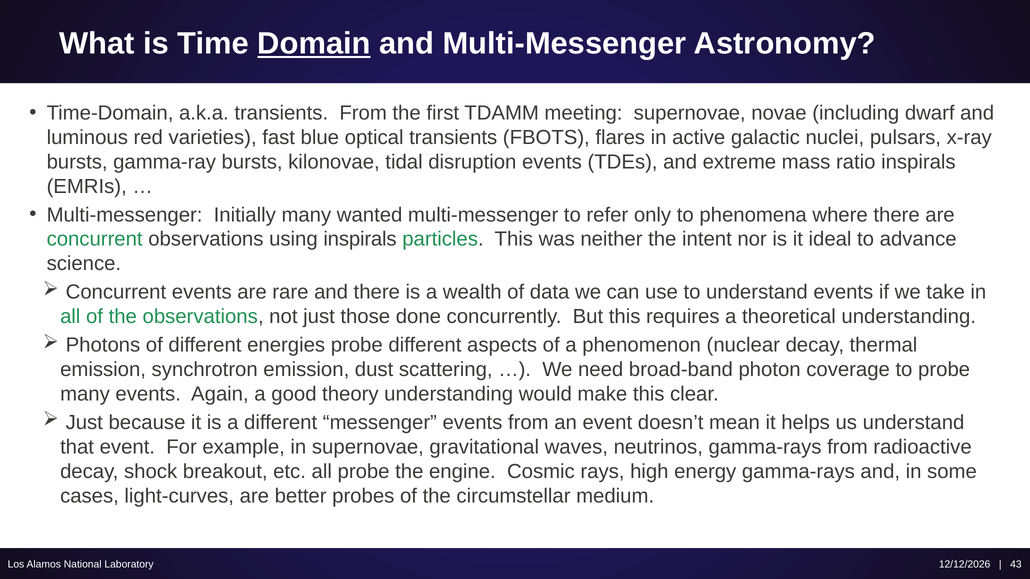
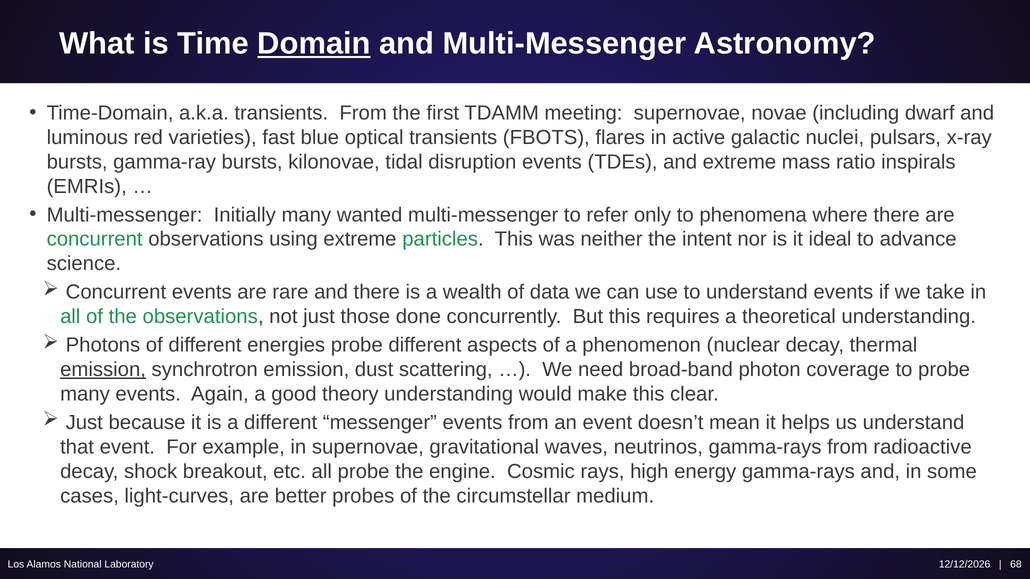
using inspirals: inspirals -> extreme (360, 239)
emission underline: none -> present (103, 370)
43: 43 -> 68 (1016, 565)
